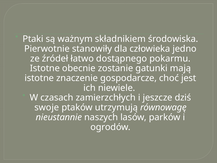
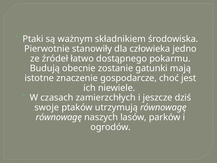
Istotne: Istotne -> Budują (45, 68)
nieustannie: nieustannie -> równowagę (59, 117)
